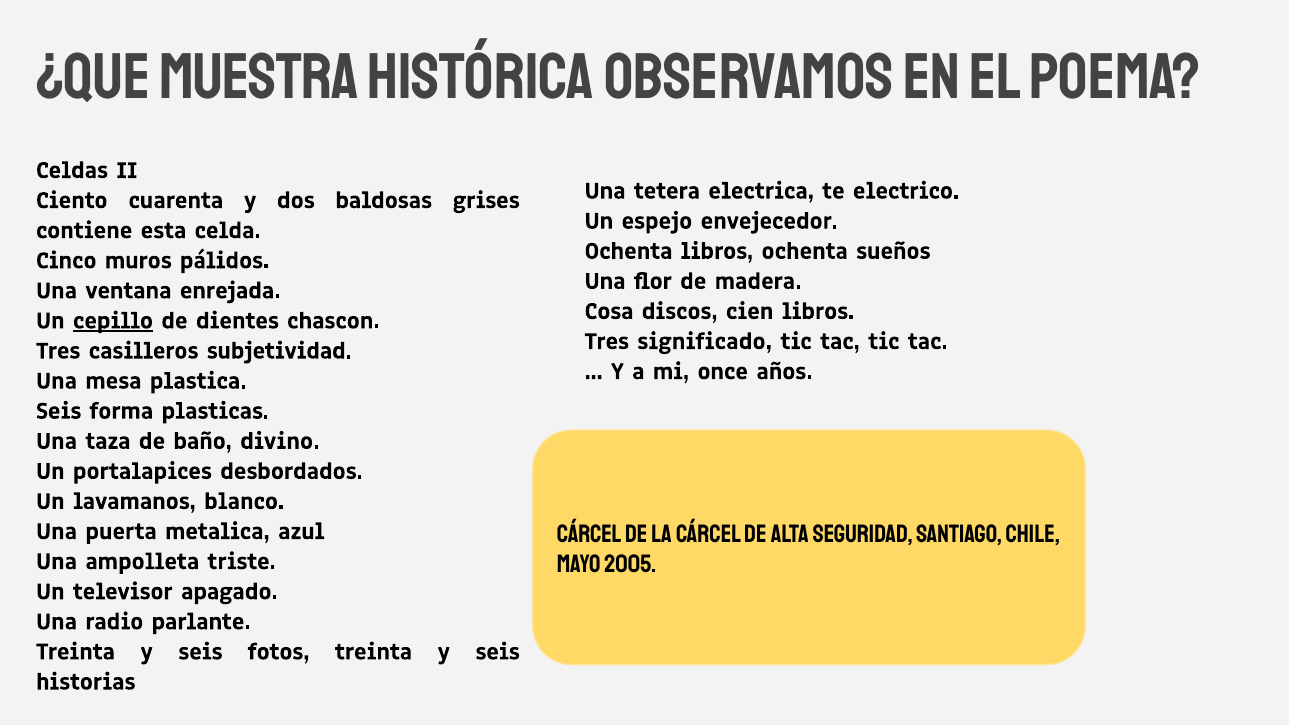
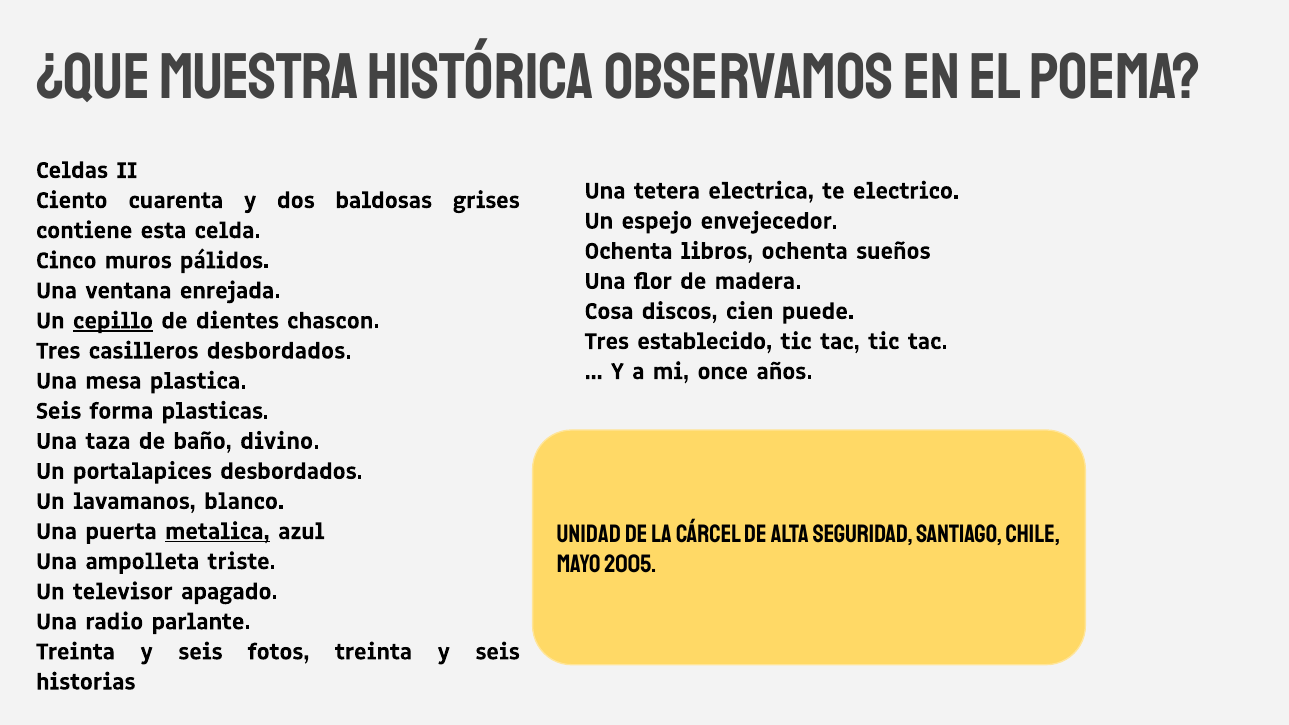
cien libros: libros -> puede (818, 311)
significado: significado -> establecido (705, 341)
casilleros subjetividad: subjetividad -> desbordados (279, 350)
metalica underline: none -> present (217, 531)
Cárcel: Cárcel -> Unidad (589, 534)
